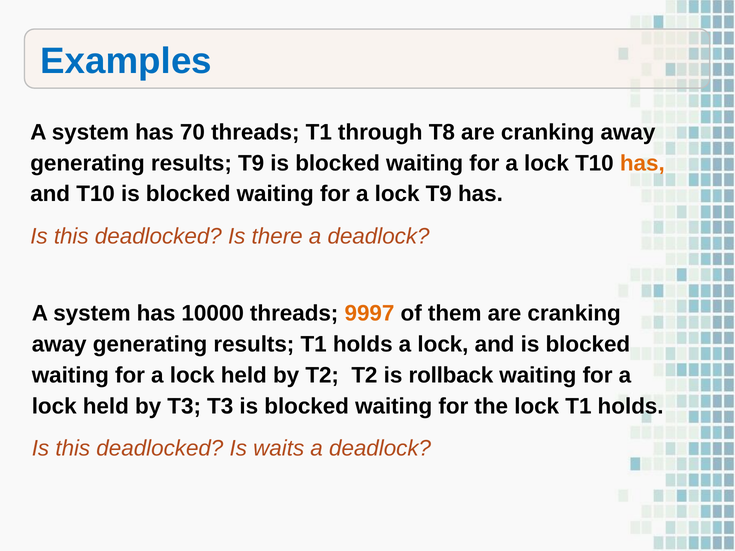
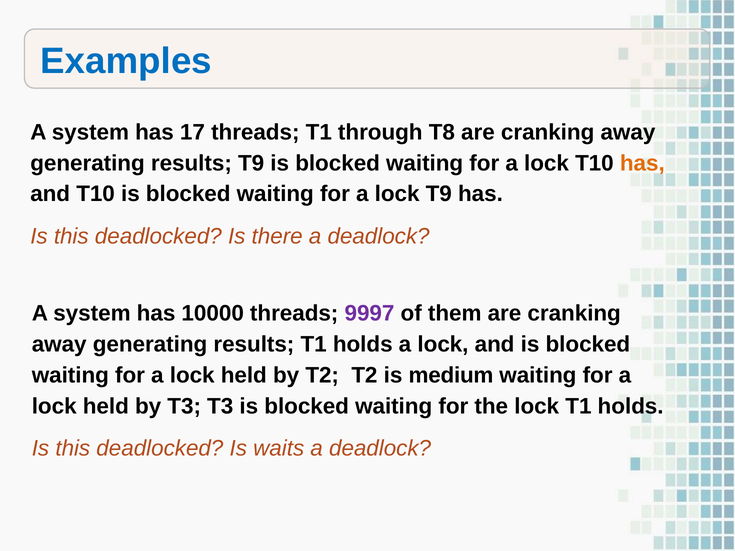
70: 70 -> 17 (192, 132)
9997 colour: orange -> purple (369, 314)
rollback: rollback -> medium (451, 376)
